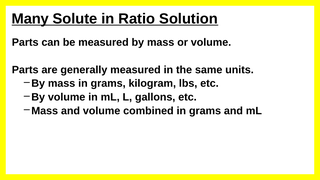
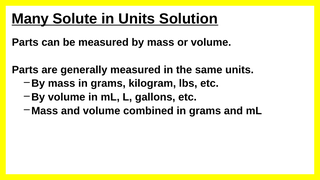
in Ratio: Ratio -> Units (137, 19)
